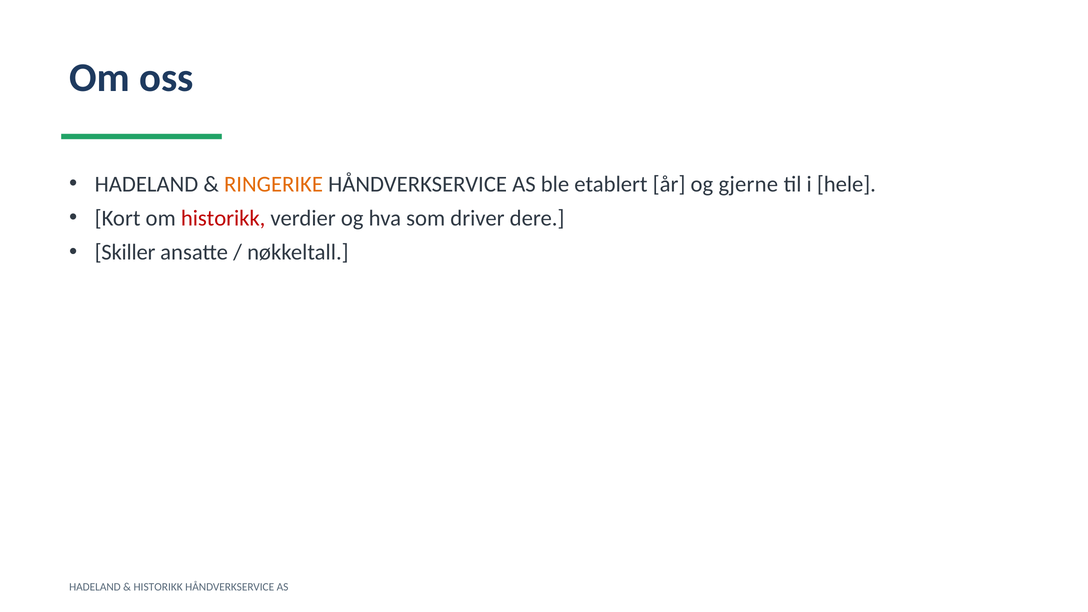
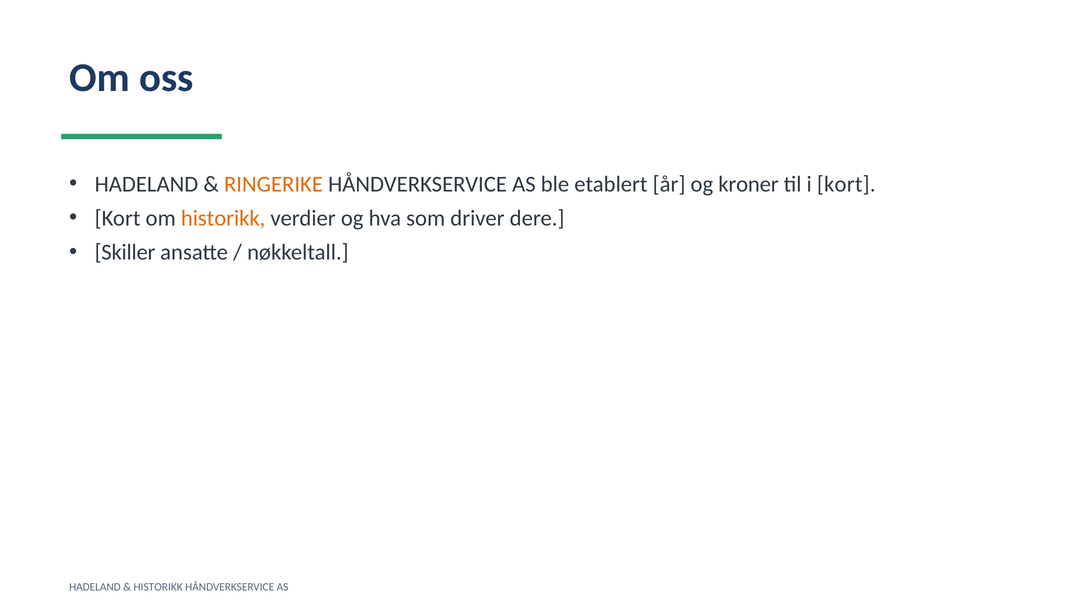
gjerne: gjerne -> kroner (749, 184)
i hele: hele -> kort (846, 184)
historikk colour: red -> orange (223, 218)
